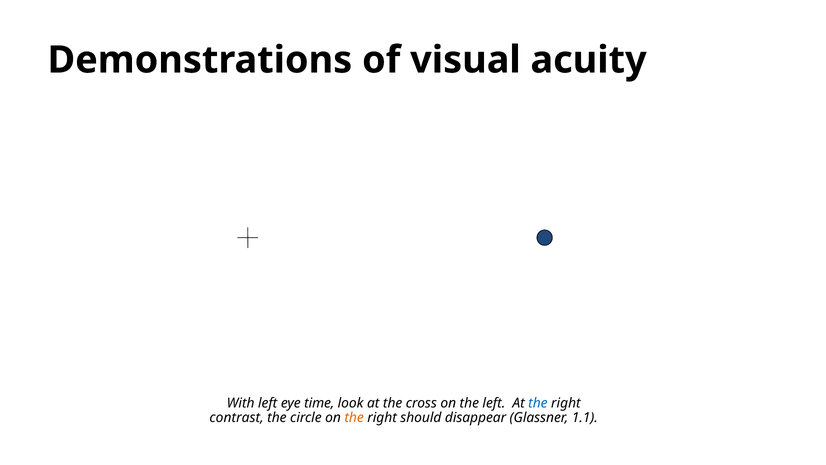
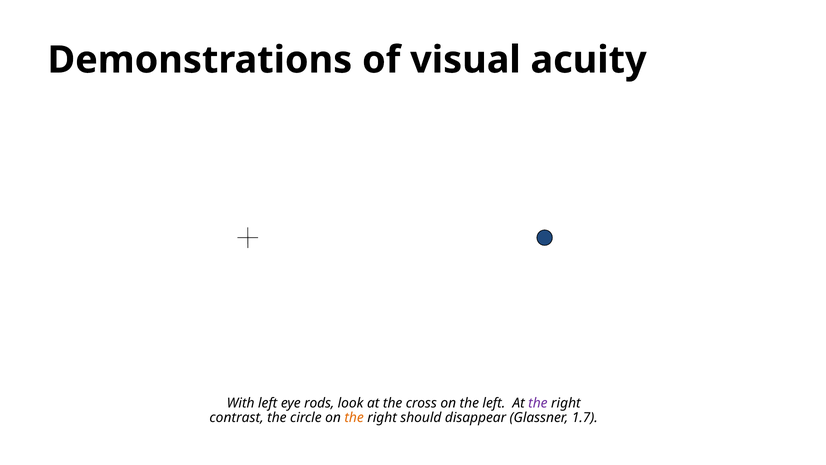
time: time -> rods (319, 403)
the colour: blue -> purple (538, 403)
1.1: 1.1 -> 1.7 (585, 418)
